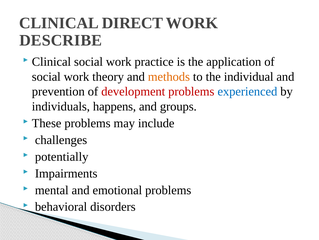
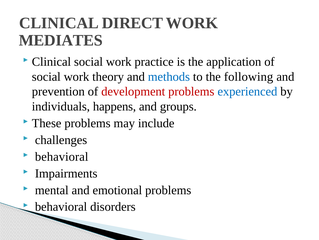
DESCRIBE: DESCRIBE -> MEDIATES (61, 40)
methods colour: orange -> blue (169, 76)
individual: individual -> following (249, 76)
potentially: potentially -> behavioral (62, 156)
